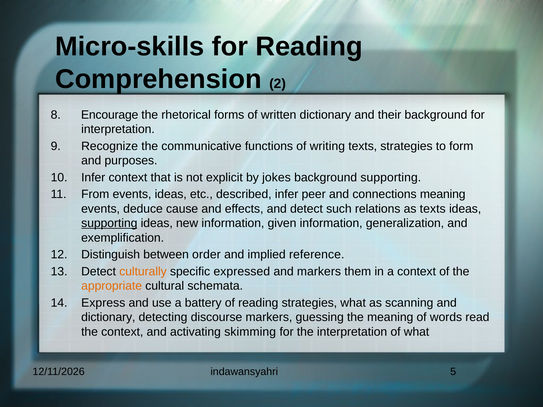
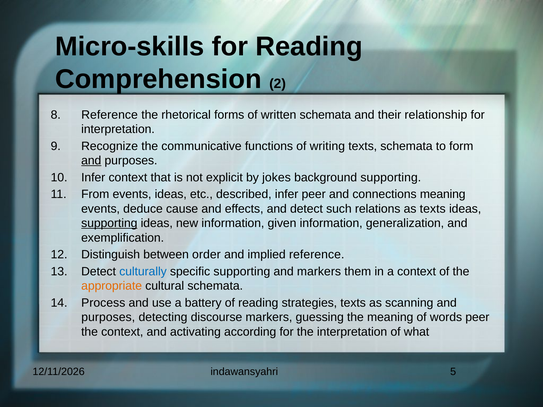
Encourage: Encourage -> Reference (110, 115)
written dictionary: dictionary -> schemata (325, 115)
their background: background -> relationship (436, 115)
texts strategies: strategies -> schemata (406, 146)
and underline: none -> present (91, 161)
culturally colour: orange -> blue (143, 272)
specific expressed: expressed -> supporting (242, 272)
Express: Express -> Process (103, 303)
strategies what: what -> texts (353, 303)
dictionary: dictionary -> purposes (108, 318)
words read: read -> peer (477, 318)
skimming: skimming -> according (250, 332)
